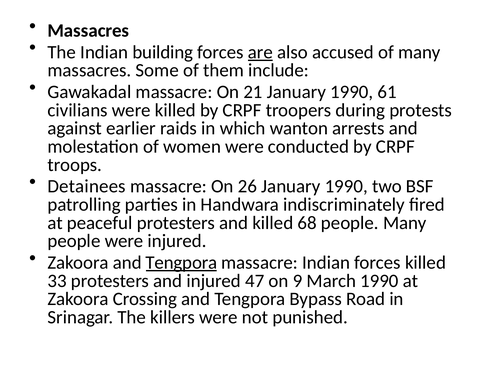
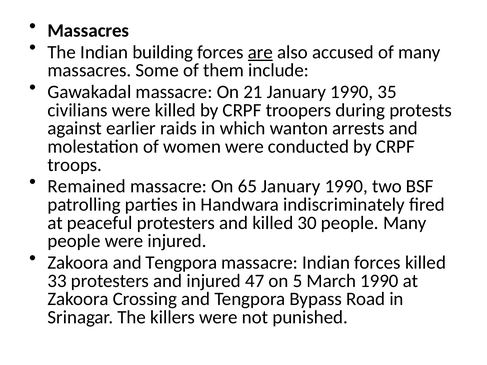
61: 61 -> 35 (387, 92)
Detainees: Detainees -> Remained (87, 187)
26: 26 -> 65 (247, 187)
68: 68 -> 30 (307, 223)
Tengpora underline: present -> none (181, 263)
9: 9 -> 5 (297, 281)
